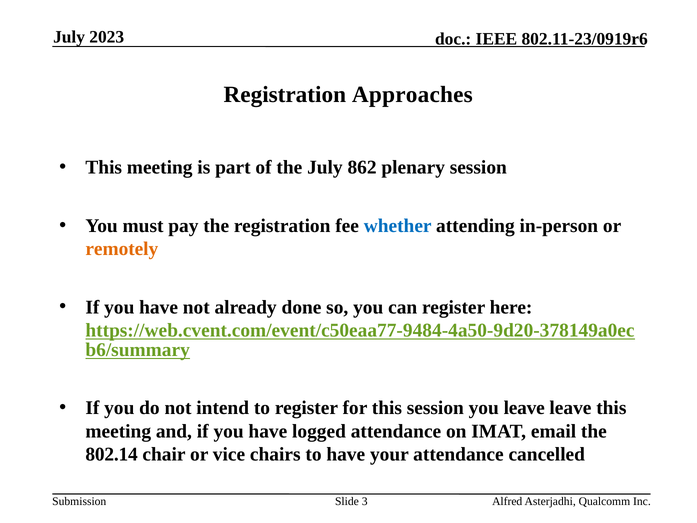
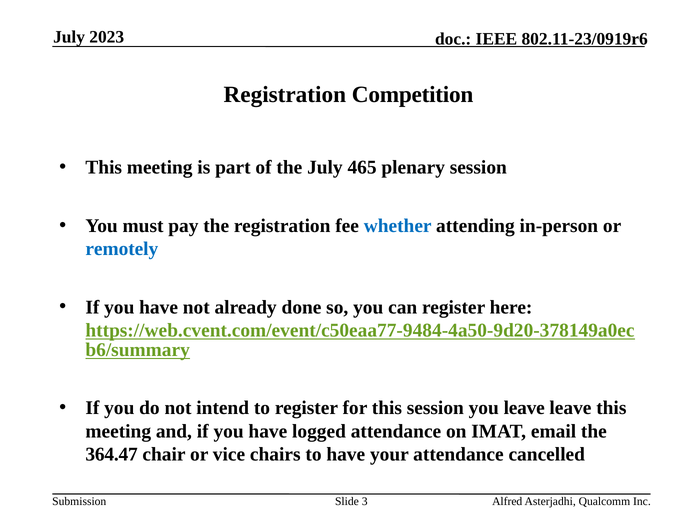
Approaches: Approaches -> Competition (413, 94)
862: 862 -> 465 (362, 167)
remotely colour: orange -> blue (122, 249)
802.14: 802.14 -> 364.47 (112, 454)
